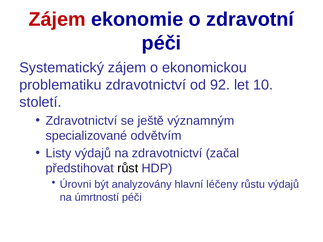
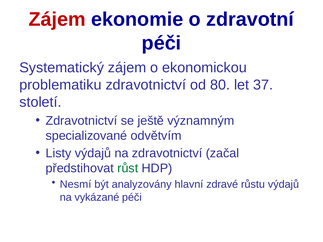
92: 92 -> 80 (220, 85)
10: 10 -> 37 (263, 85)
růst colour: black -> green (128, 169)
Úrovni: Úrovni -> Nesmí (76, 185)
léčeny: léčeny -> zdravé (222, 185)
úmrtností: úmrtností -> vykázané (97, 197)
